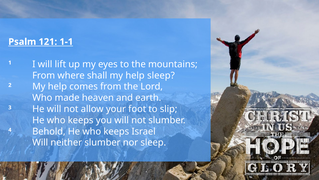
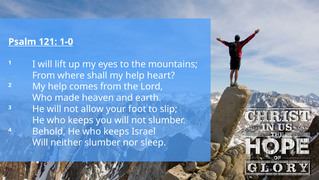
1-1: 1-1 -> 1-0 (66, 42)
help sleep: sleep -> heart (161, 75)
